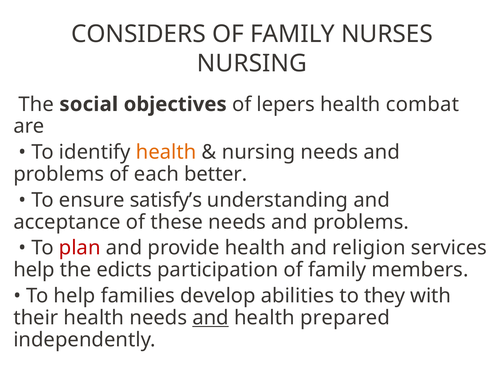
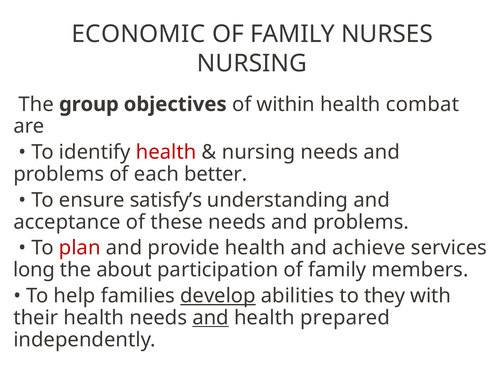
CONSIDERS: CONSIDERS -> ECONOMIC (138, 34)
social: social -> group (89, 104)
lepers: lepers -> within (286, 104)
health colour: orange -> red (166, 152)
religion: religion -> achieve (369, 248)
help: help -> long (34, 270)
edicts: edicts -> about (124, 270)
develop underline: none -> present (218, 296)
